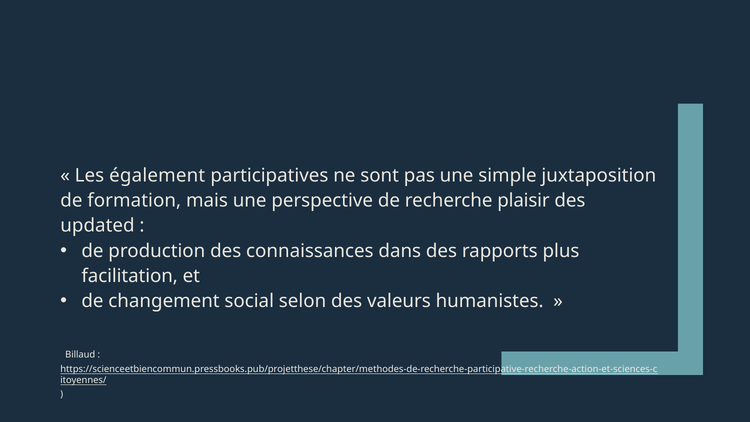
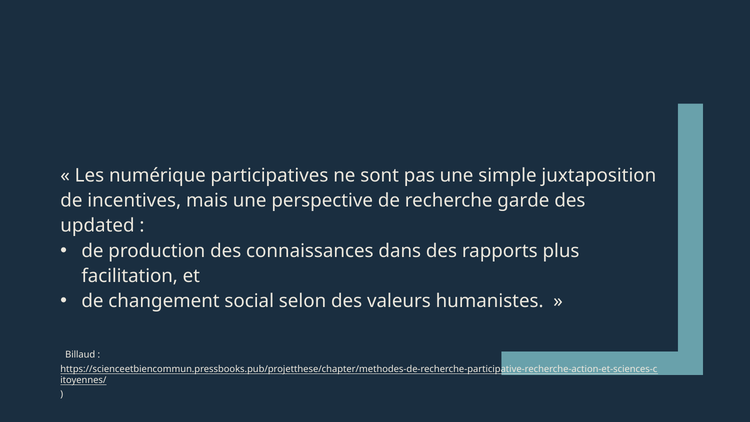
également: également -> numérique (157, 175)
formation: formation -> incentives (134, 200)
plaisir: plaisir -> garde (523, 200)
